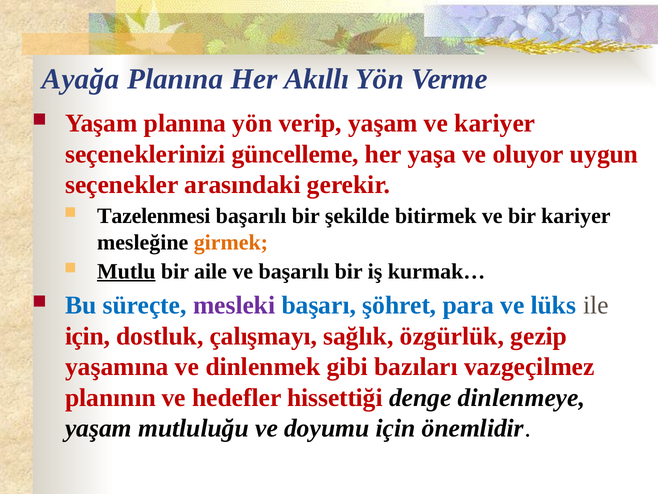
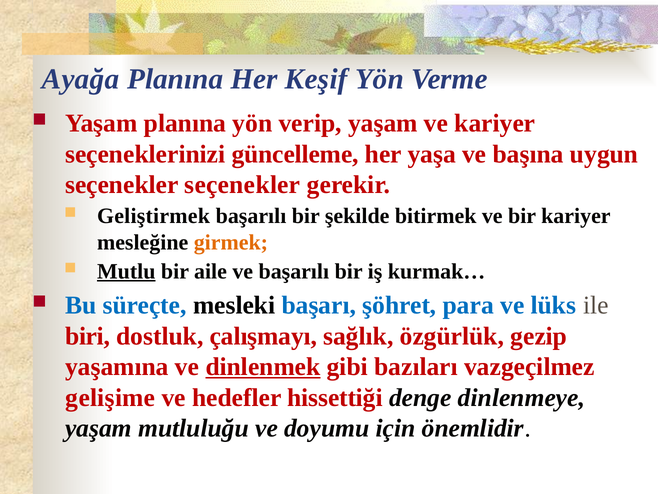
Akıllı: Akıllı -> Keşif (316, 79)
oluyor: oluyor -> başına (528, 154)
seçenekler arasındaki: arasındaki -> seçenekler (242, 185)
Tazelenmesi: Tazelenmesi -> Geliştirmek (154, 216)
mesleki colour: purple -> black (234, 305)
için: için -> biri (88, 336)
dinlenmek underline: none -> present (263, 366)
planının: planının -> gelişime (110, 397)
